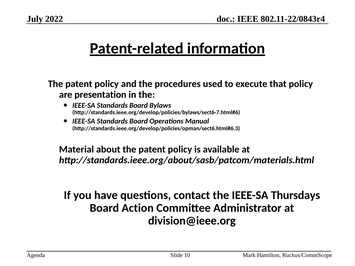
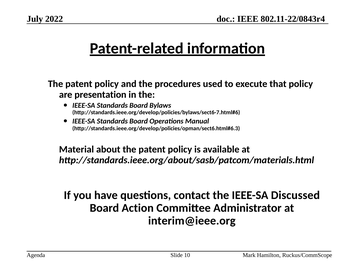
Thursdays: Thursdays -> Discussed (295, 195)
division@ieee.org: division@ieee.org -> interim@ieee.org (192, 221)
